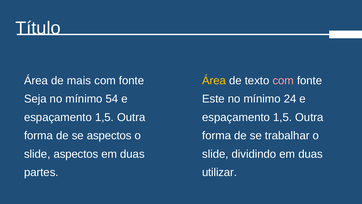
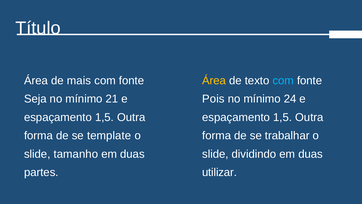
com colour: pink -> light blue (283, 81)
54: 54 -> 21 (112, 99)
Este: Este -> Pois (213, 99)
se aspectos: aspectos -> template (109, 135)
slide aspectos: aspectos -> tamanho (76, 154)
